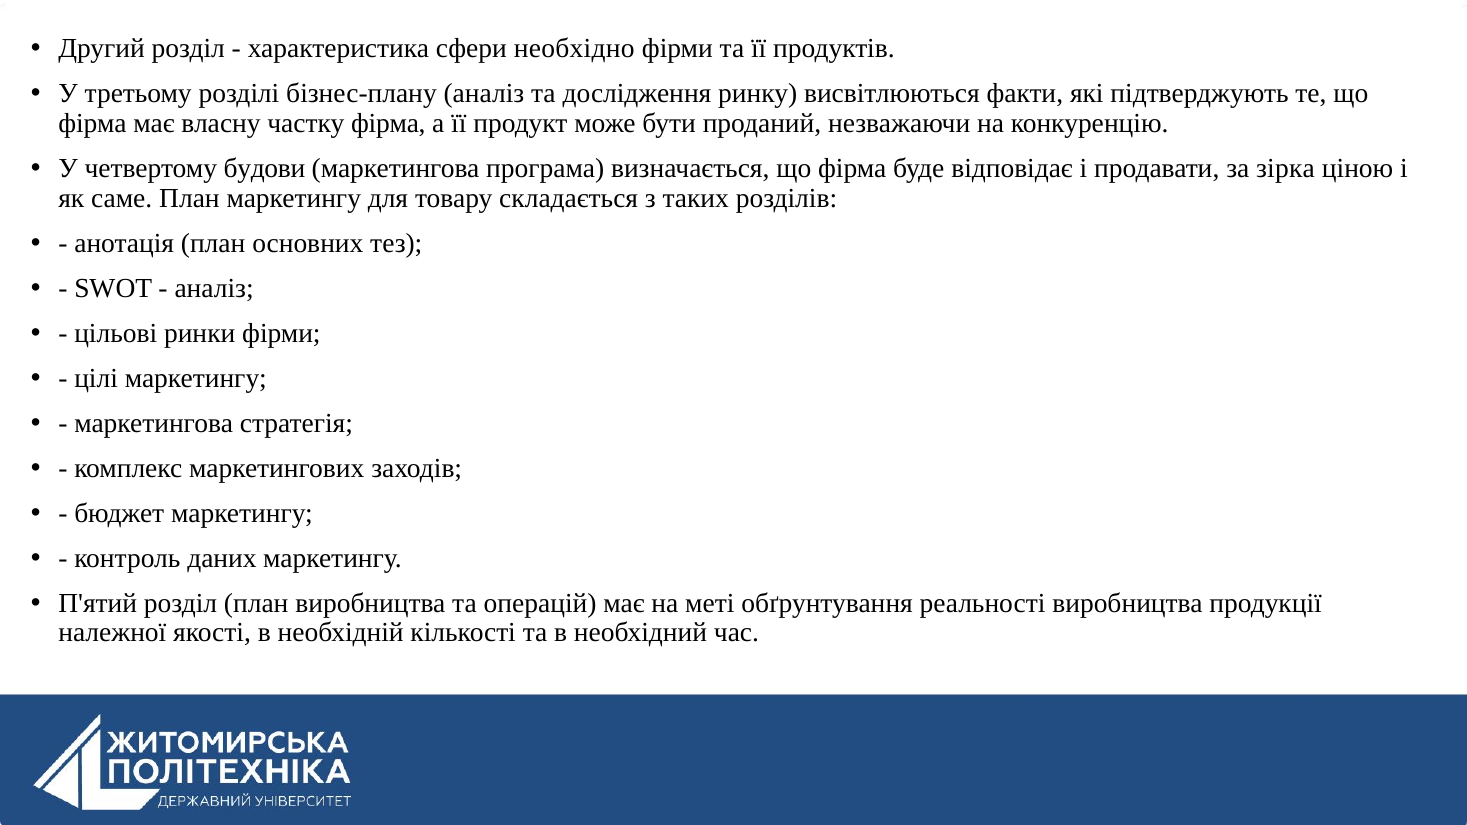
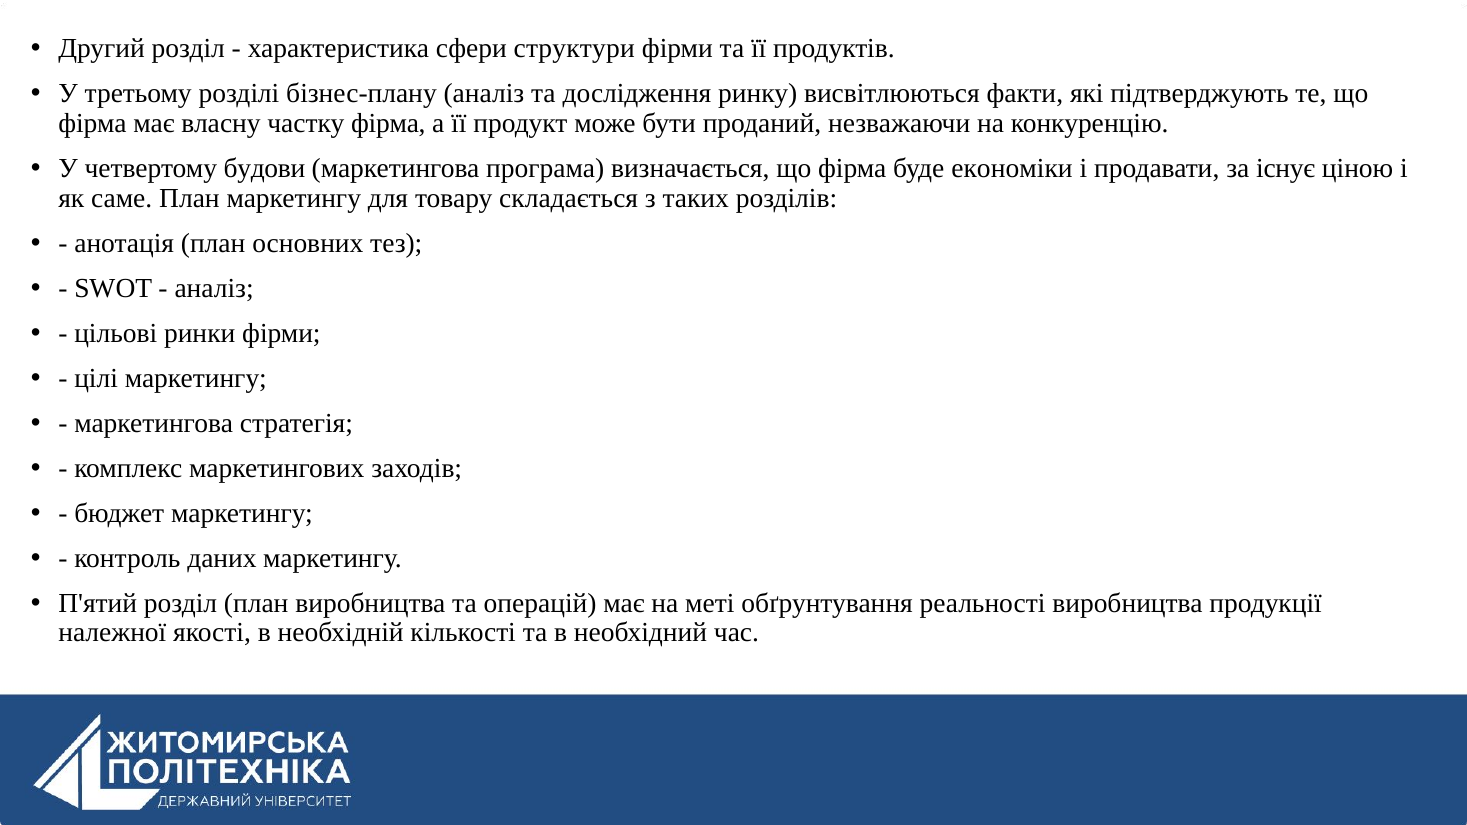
необхідно: необхідно -> структури (574, 49)
відповідає: відповідає -> економіки (1012, 168)
зірка: зірка -> існує (1286, 168)
